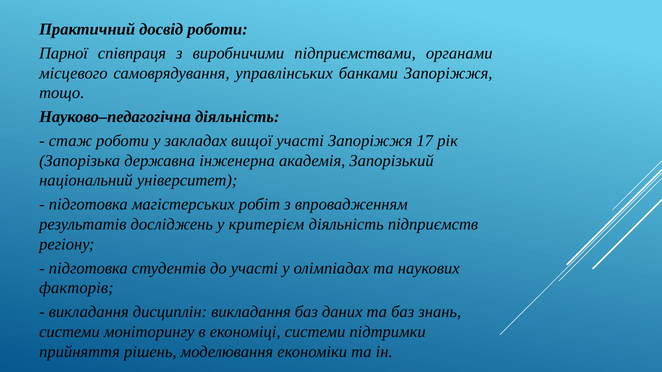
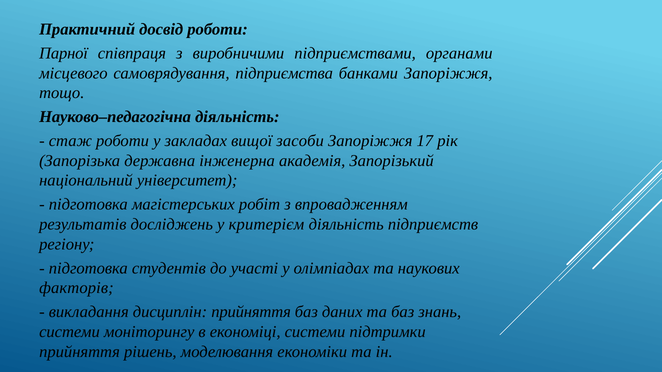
управлінських: управлінських -> підприємства (284, 73)
вищої участі: участі -> засоби (300, 141)
дисциплін викладання: викладання -> прийняття (251, 312)
